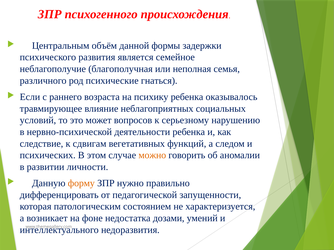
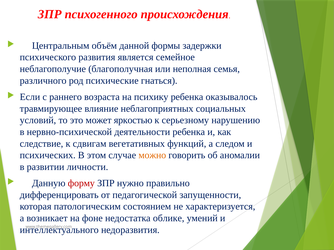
вопросов: вопросов -> яркостью (133, 120)
форму colour: orange -> red (81, 184)
дозами: дозами -> облике (169, 219)
